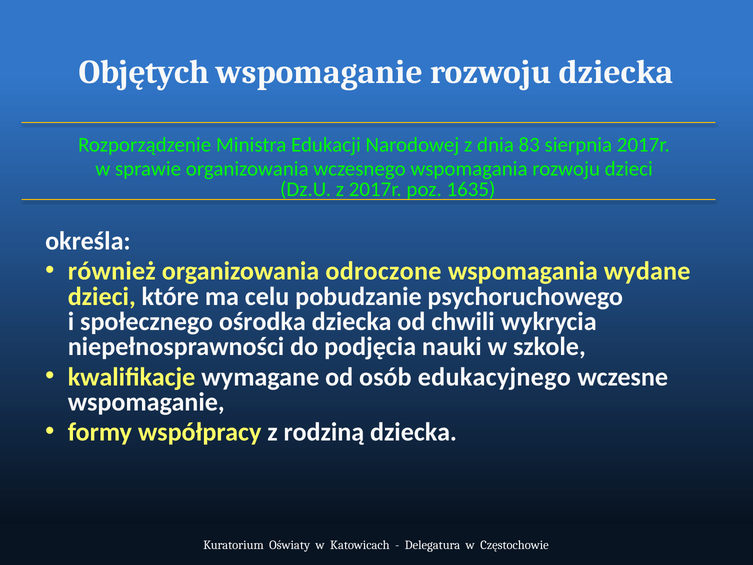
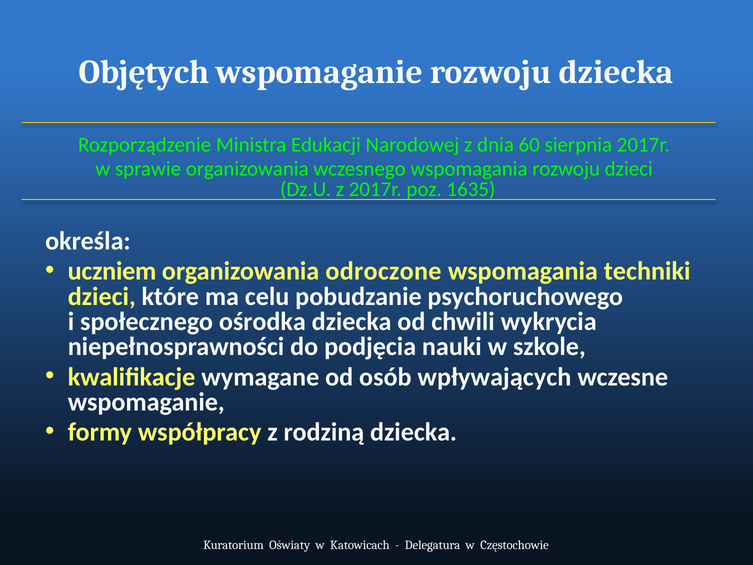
83: 83 -> 60 (529, 145)
również: również -> uczniem (112, 271)
wydane: wydane -> techniki (647, 271)
edukacyjnego: edukacyjnego -> wpływających (494, 377)
